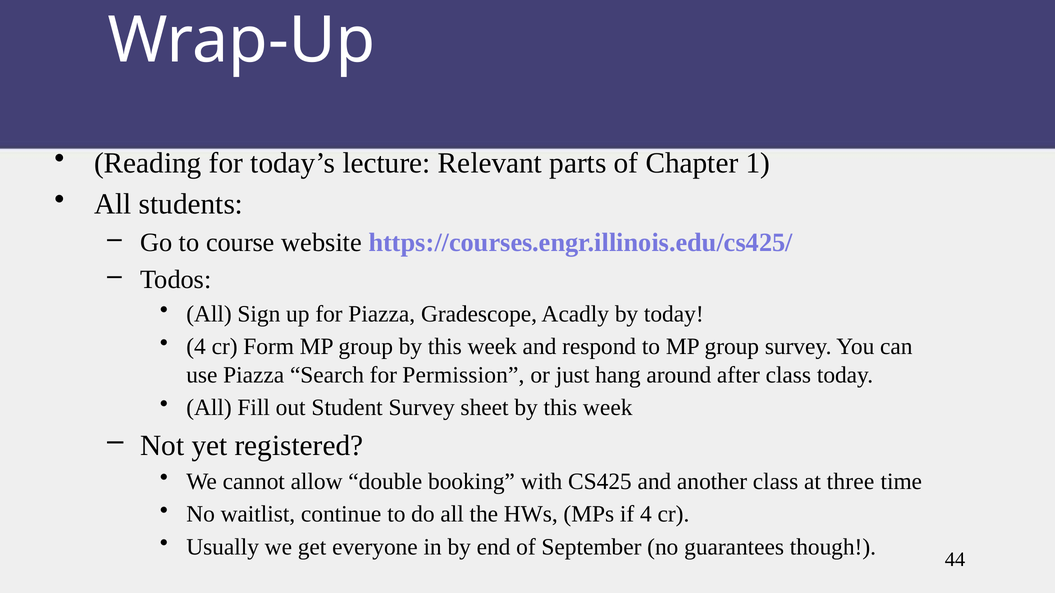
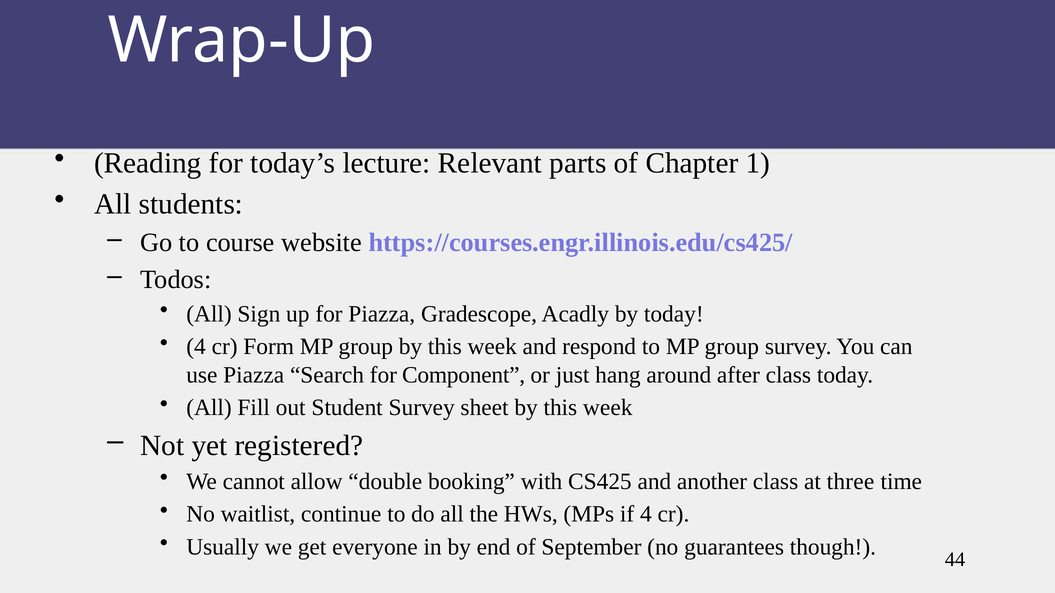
Permission: Permission -> Component (464, 375)
